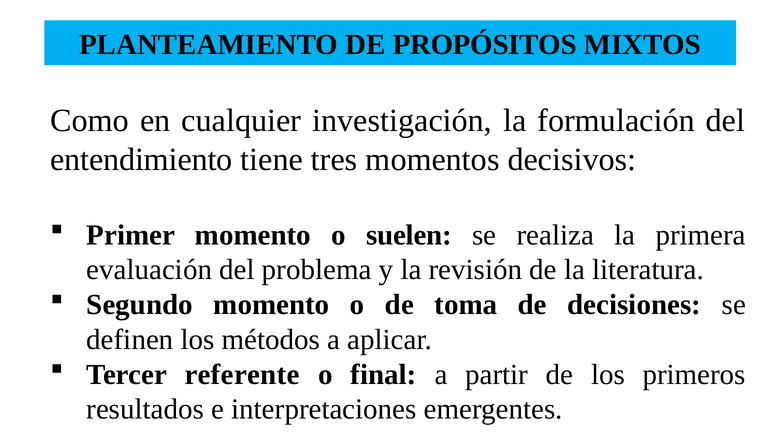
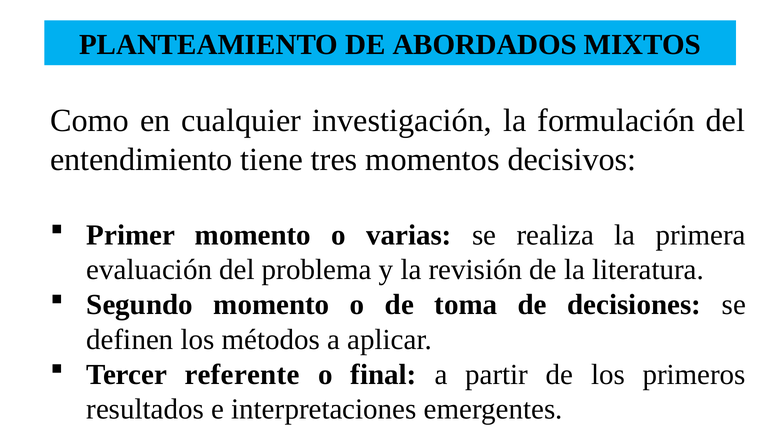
PROPÓSITOS: PROPÓSITOS -> ABORDADOS (485, 45)
suelen: suelen -> varias (409, 235)
